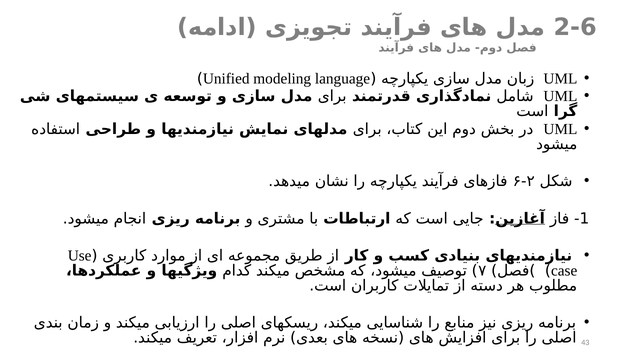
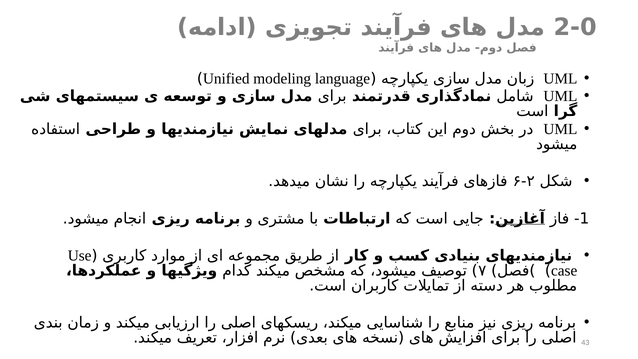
2-6: 2-6 -> 2-0 (575, 27)
